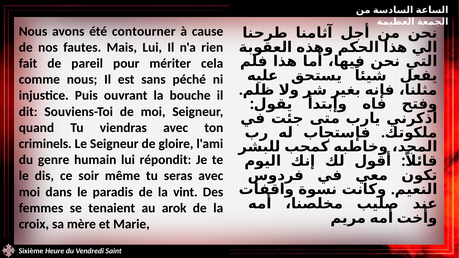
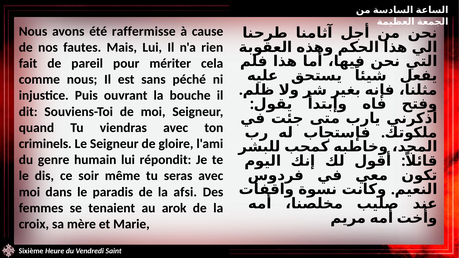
contourner: contourner -> raffermisse (144, 31)
vint: vint -> afsi (185, 192)
